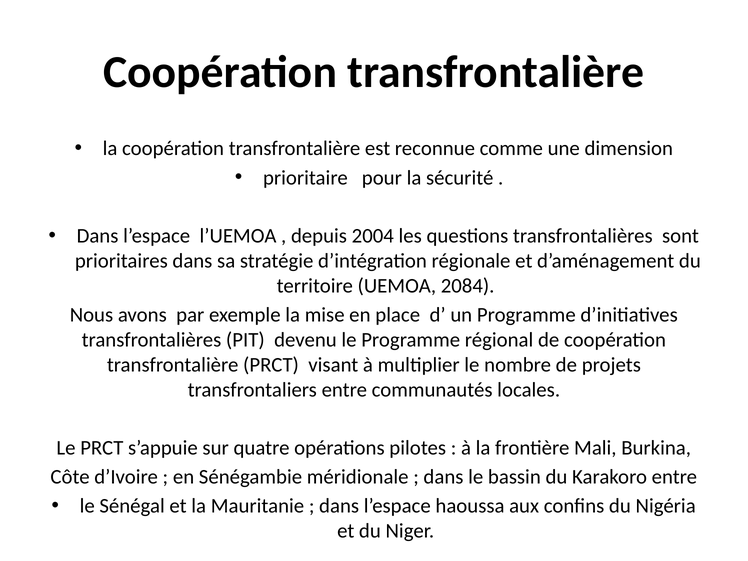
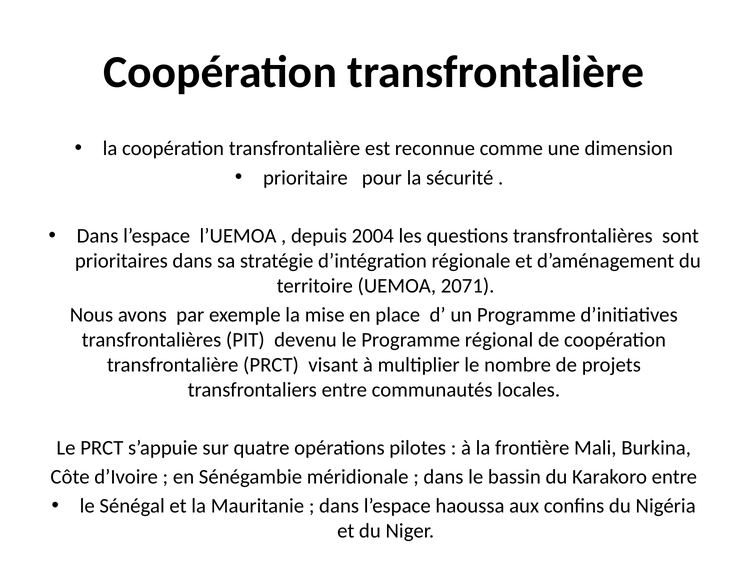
2084: 2084 -> 2071 (468, 286)
